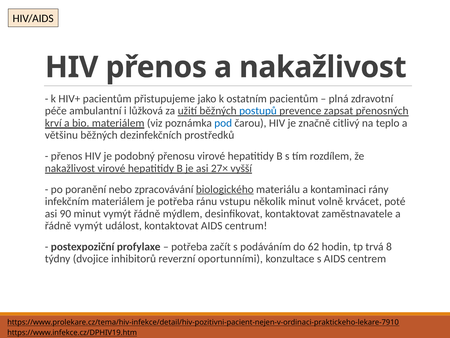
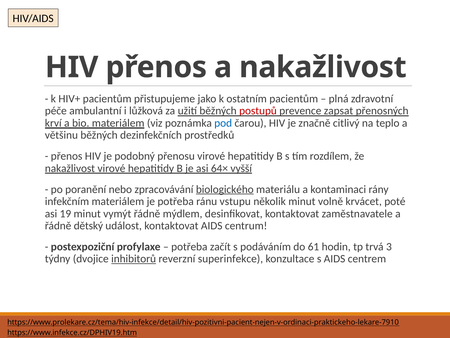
postupů colour: blue -> red (258, 111)
27×: 27× -> 64× (219, 168)
90: 90 -> 19 (65, 213)
řádně vymýt: vymýt -> dětský (88, 225)
62: 62 -> 61 (313, 246)
8: 8 -> 3 (389, 246)
inhibitorů underline: none -> present (134, 259)
oportunními: oportunními -> superinfekce (230, 259)
